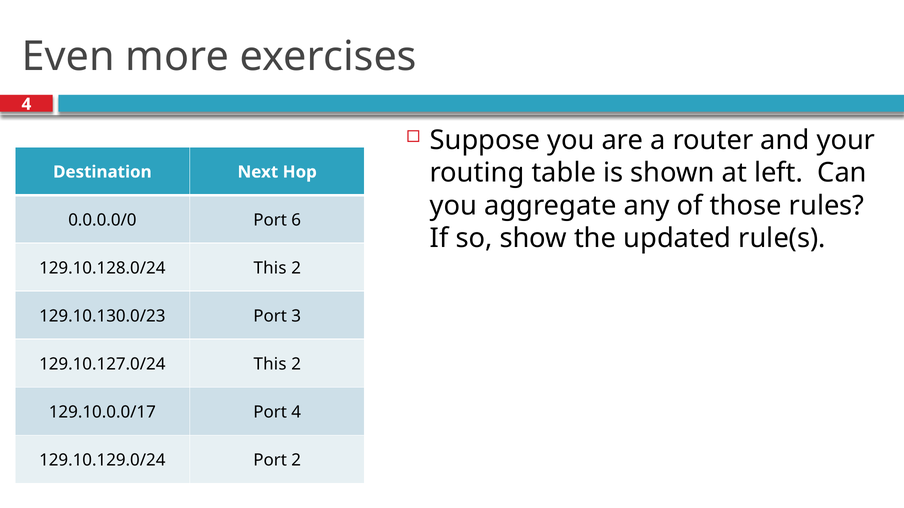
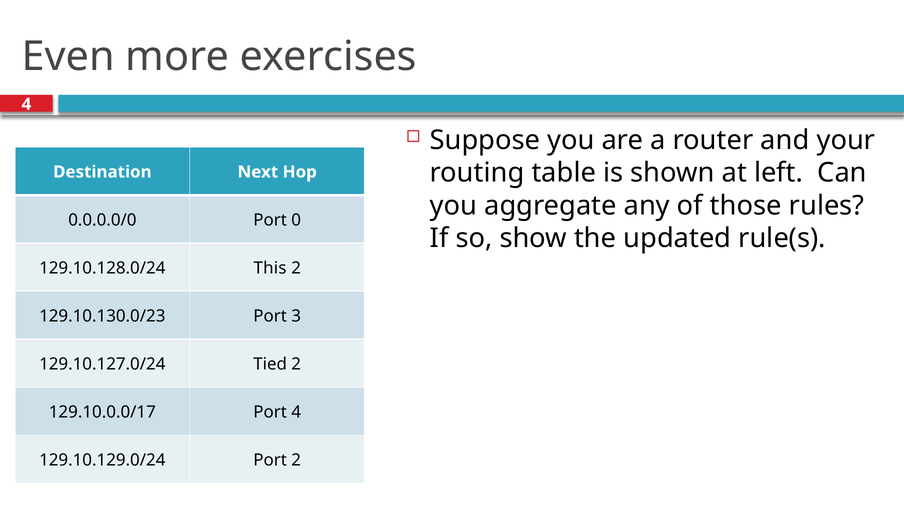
6: 6 -> 0 (296, 220)
129.10.127.0/24 This: This -> Tied (270, 364)
